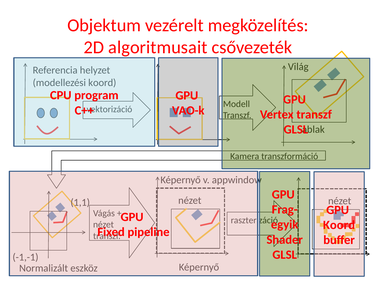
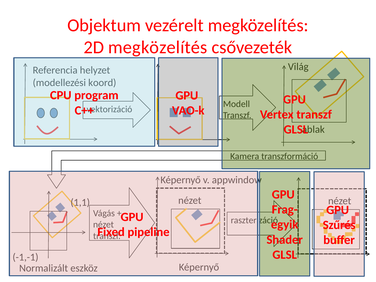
2D algoritmusait: algoritmusait -> megközelítés (158, 47)
Koord: Koord -> Szűrés (339, 225)
